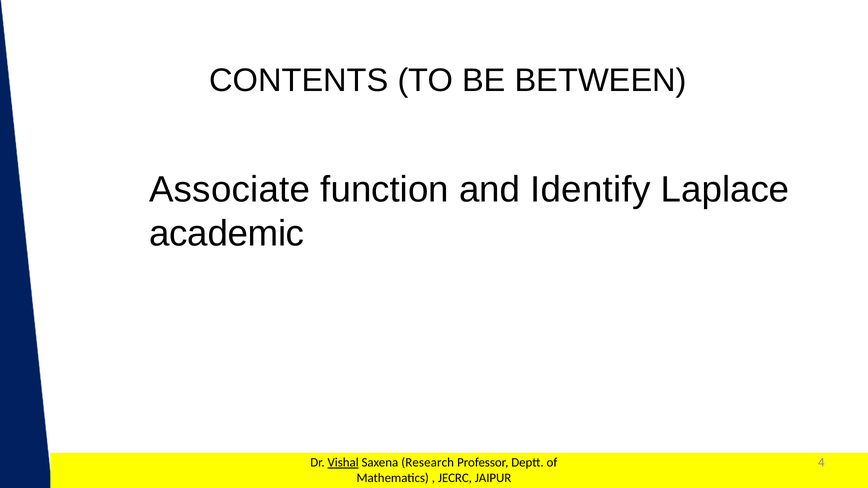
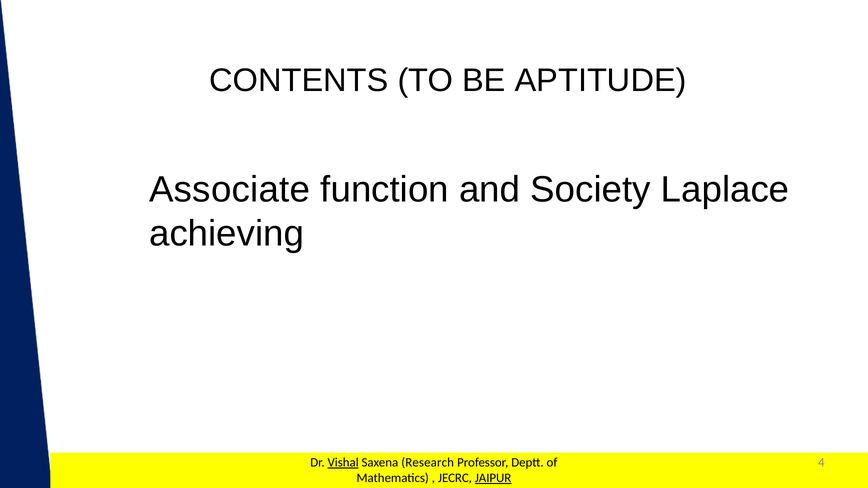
BETWEEN: BETWEEN -> APTITUDE (601, 81)
Identify: Identify -> Society (591, 189)
academic: academic -> achieving (227, 233)
JAIPUR underline: none -> present (493, 478)
